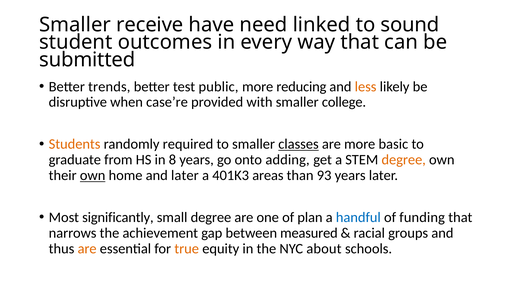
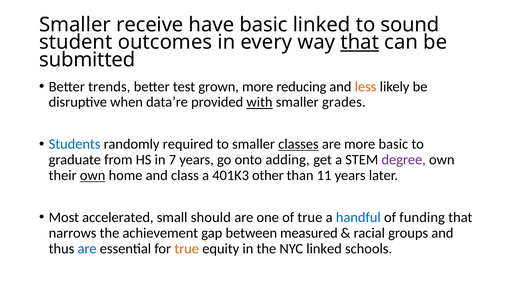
have need: need -> basic (264, 25)
that underline: none -> present (360, 42)
public: public -> grown (219, 86)
case’re: case’re -> data’re (167, 102)
with underline: none -> present (259, 102)
college: college -> grades (344, 102)
Students colour: orange -> blue (75, 144)
8: 8 -> 7 (172, 160)
degree colour: orange -> purple (404, 160)
and later: later -> class (185, 175)
areas: areas -> other (268, 175)
93: 93 -> 11 (324, 175)
significantly: significantly -> accelerated (118, 217)
small degree: degree -> should (211, 217)
of plan: plan -> true (310, 217)
are colour: orange -> blue (87, 248)
NYC about: about -> linked (324, 248)
